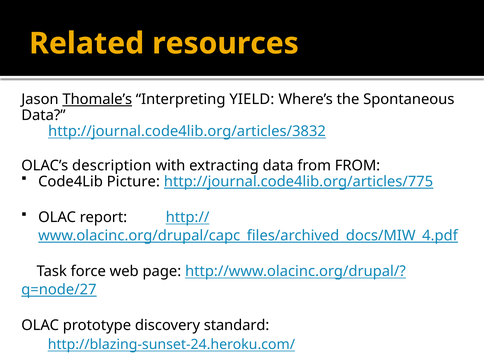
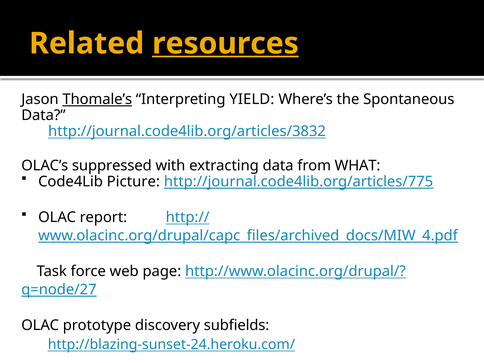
resources underline: none -> present (225, 43)
description: description -> suppressed (112, 165)
from FROM: FROM -> WHAT (358, 165)
standard: standard -> subfields (237, 325)
